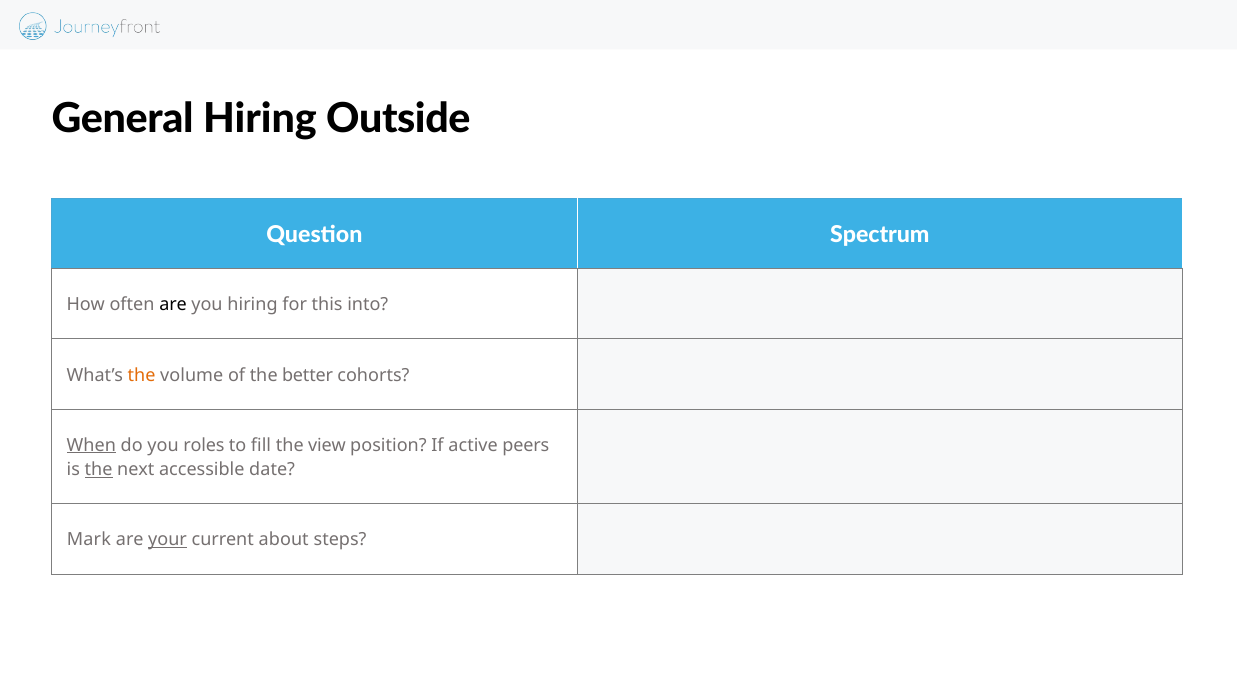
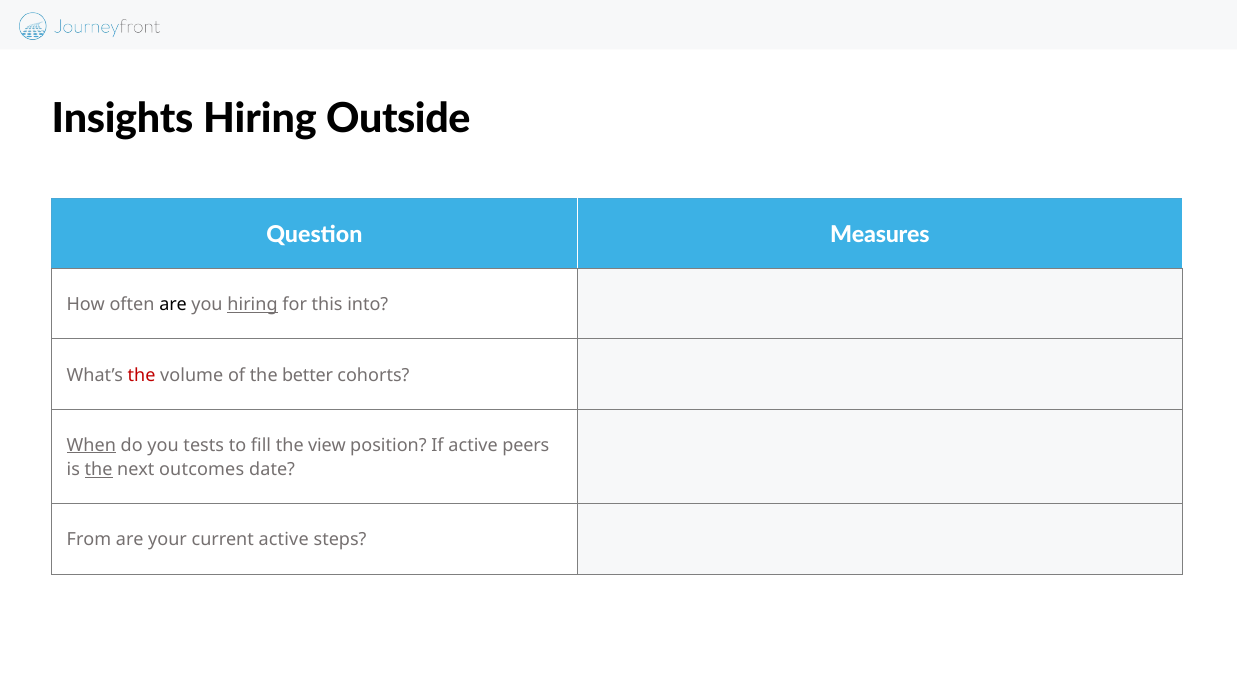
General: General -> Insights (123, 119)
Spectrum: Spectrum -> Measures (880, 235)
hiring underline: none -> present (253, 304)
the colour: orange -> red (142, 375)
roles: roles -> tests (204, 445)
accessible: accessible -> outcomes (202, 470)
Mark: Mark -> From (89, 540)
your underline: present -> none (168, 540)
current about: about -> active (284, 540)
